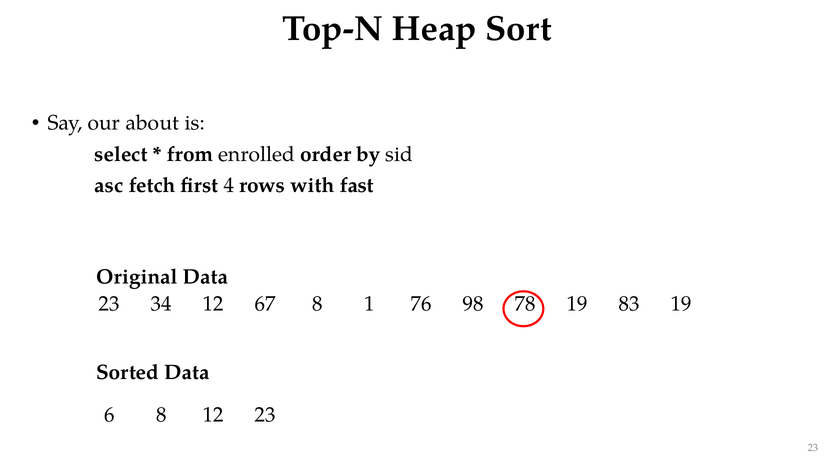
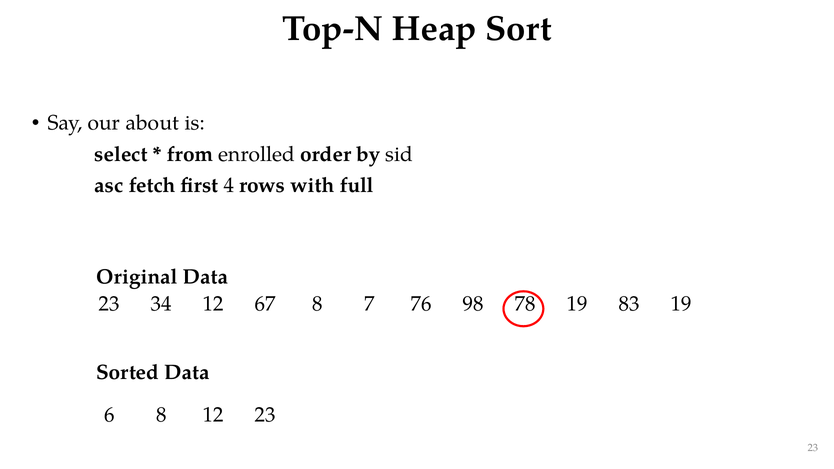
fast: fast -> full (357, 185)
1: 1 -> 7 (369, 304)
